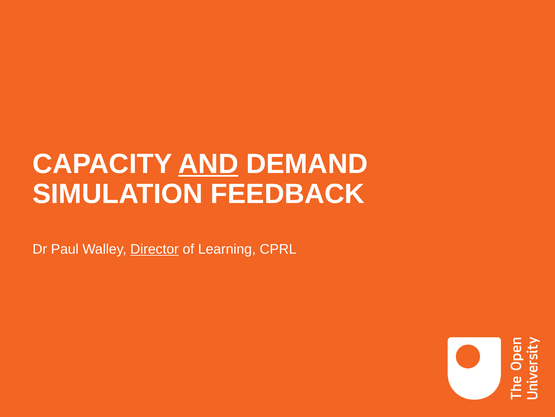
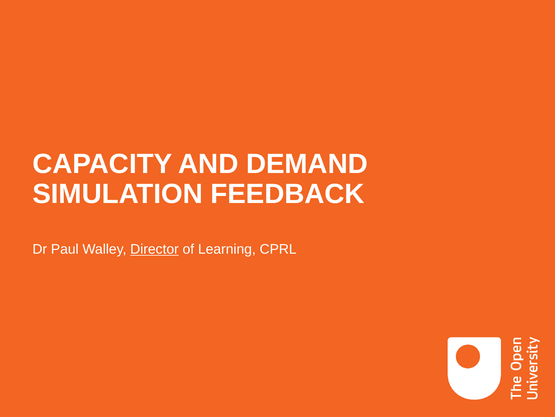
AND underline: present -> none (208, 164)
